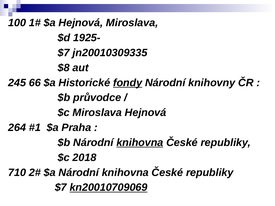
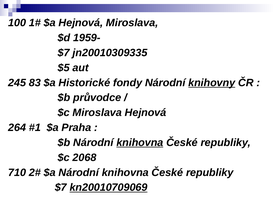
1925-: 1925- -> 1959- (87, 38)
$8: $8 -> $5 (64, 68)
66: 66 -> 83 (35, 83)
fondy underline: present -> none (128, 83)
knihovny underline: none -> present (212, 83)
2018: 2018 -> 2068 (84, 158)
